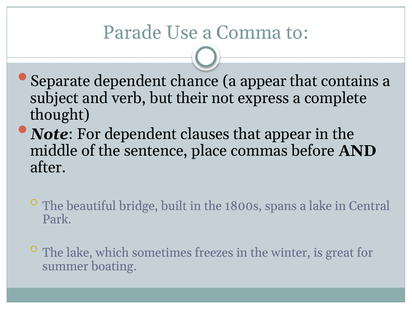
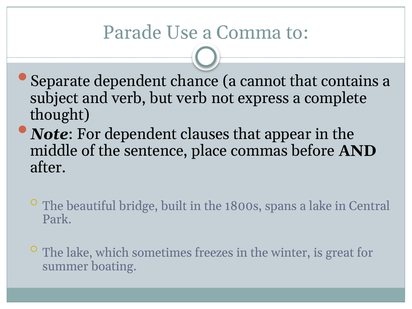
a appear: appear -> cannot (263, 81)
but their: their -> verb (192, 98)
